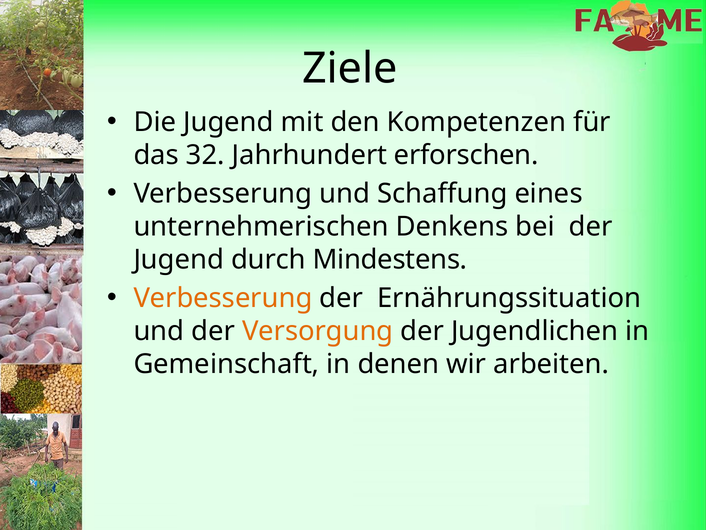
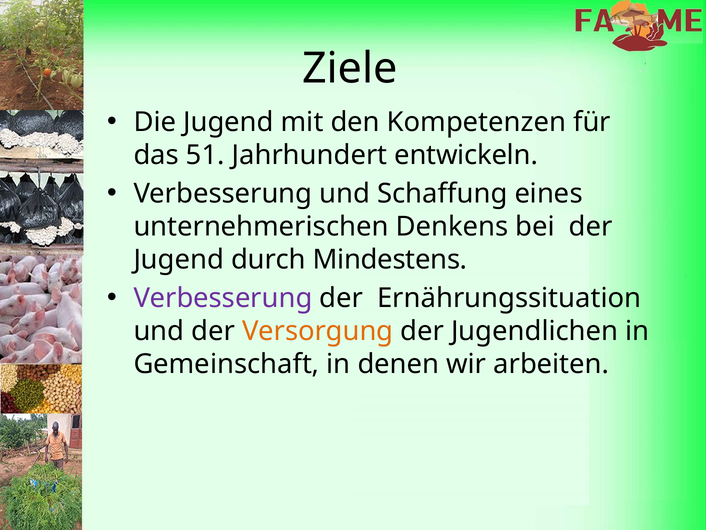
32: 32 -> 51 (205, 155)
erforschen: erforschen -> entwickeln (466, 155)
Verbesserung colour: orange -> purple (223, 298)
